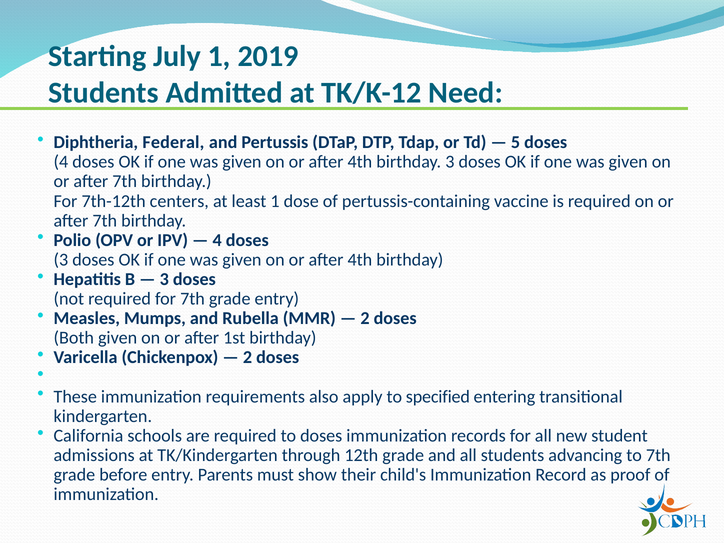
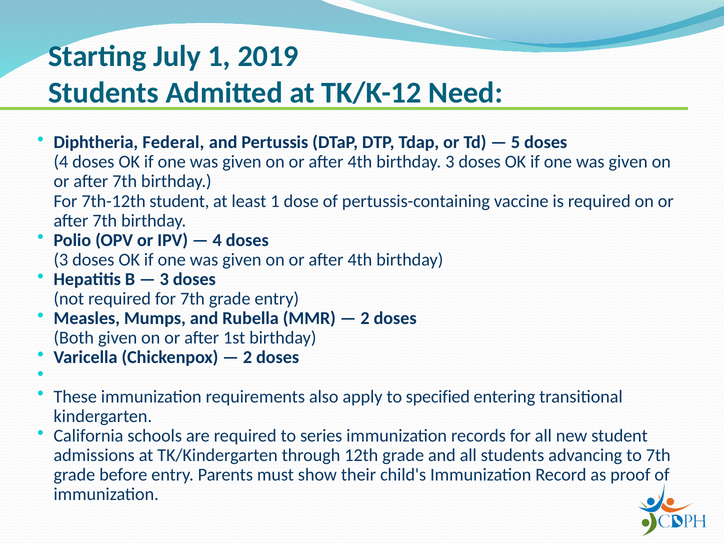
7th-12th centers: centers -> student (179, 201)
to doses: doses -> series (321, 436)
